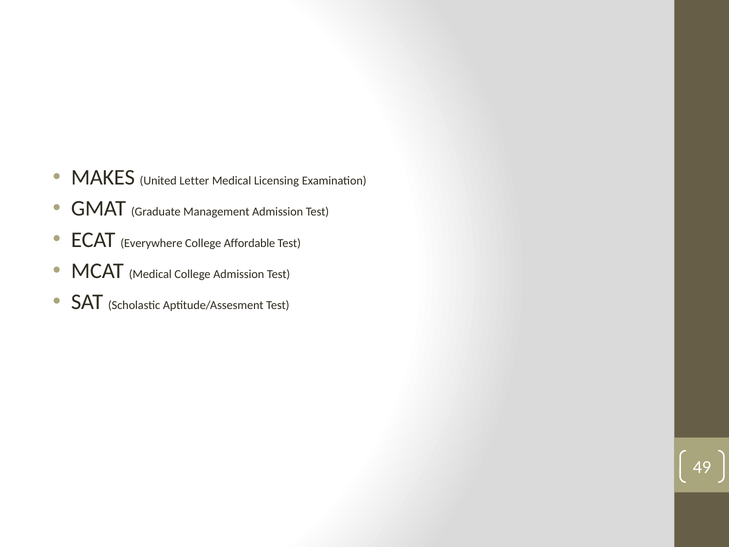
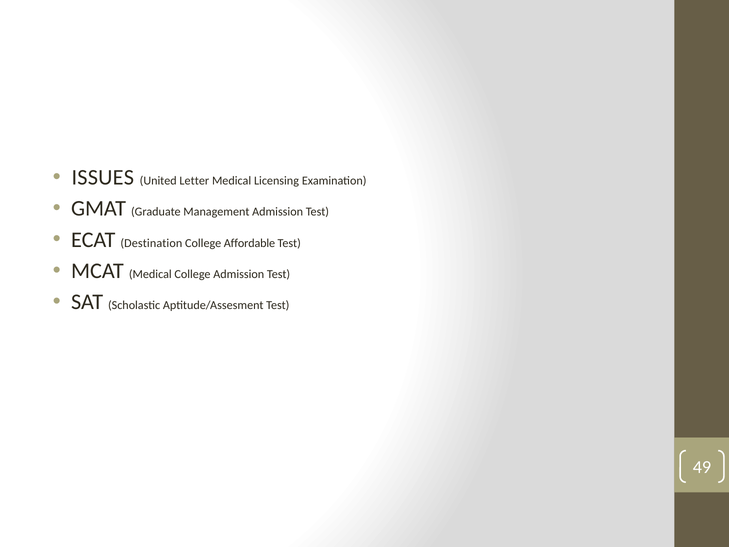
MAKES: MAKES -> ISSUES (103, 177)
Everywhere: Everywhere -> Destination (151, 243)
